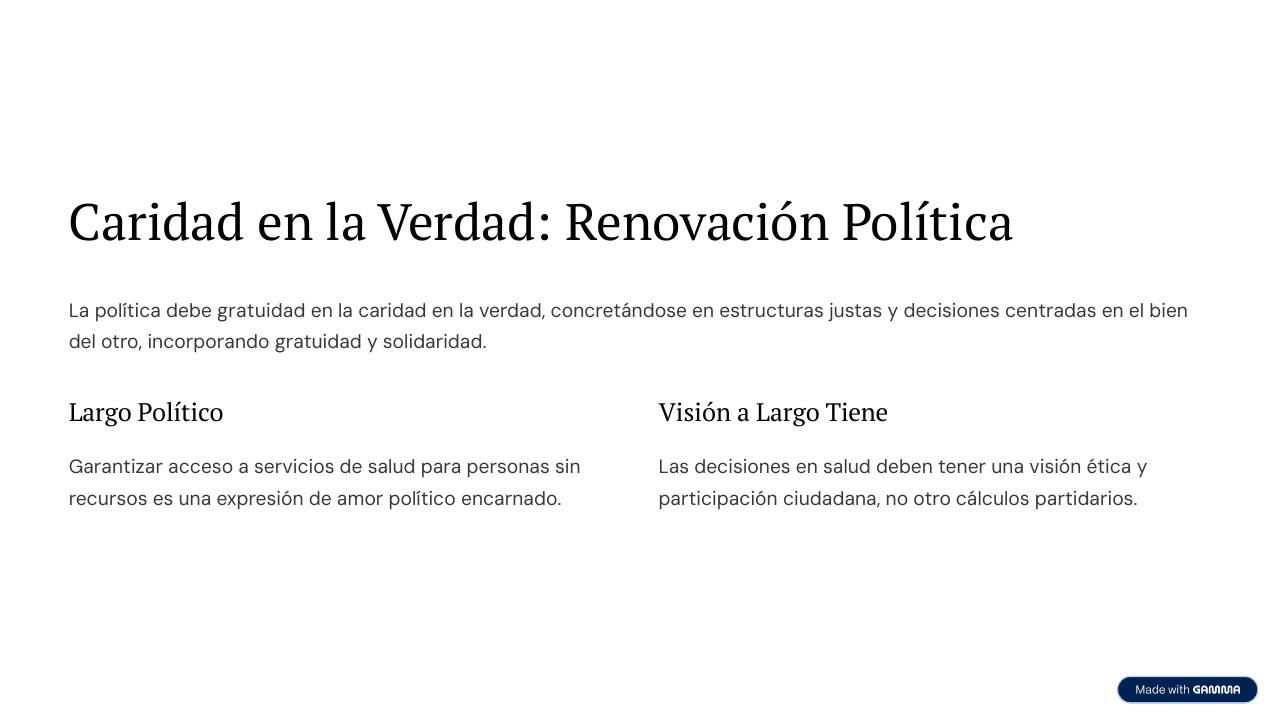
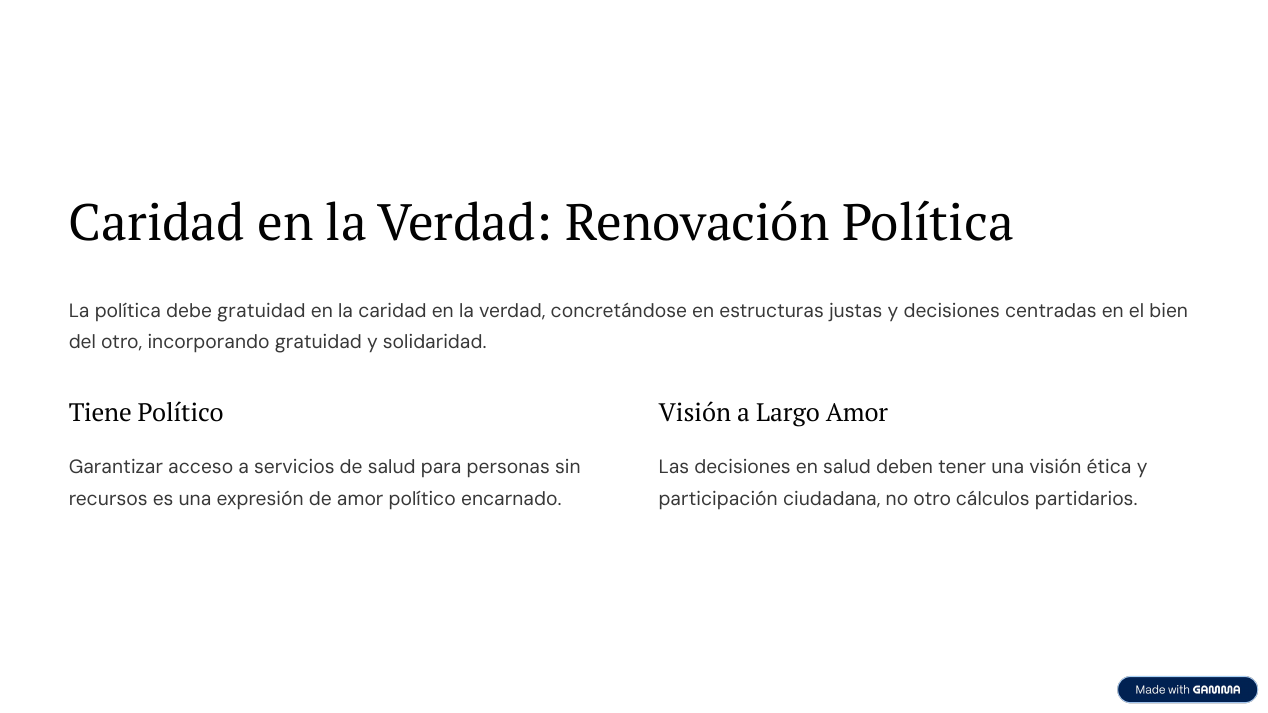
Largo: Largo -> Tiene (100, 413)
Largo Tiene: Tiene -> Amor (857, 413)
